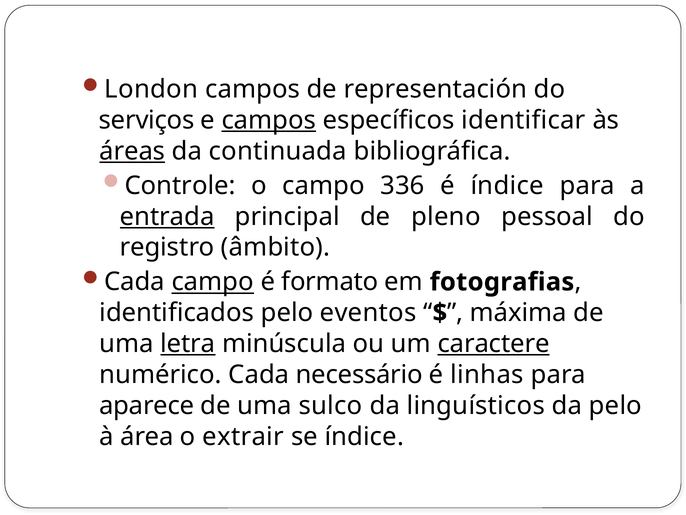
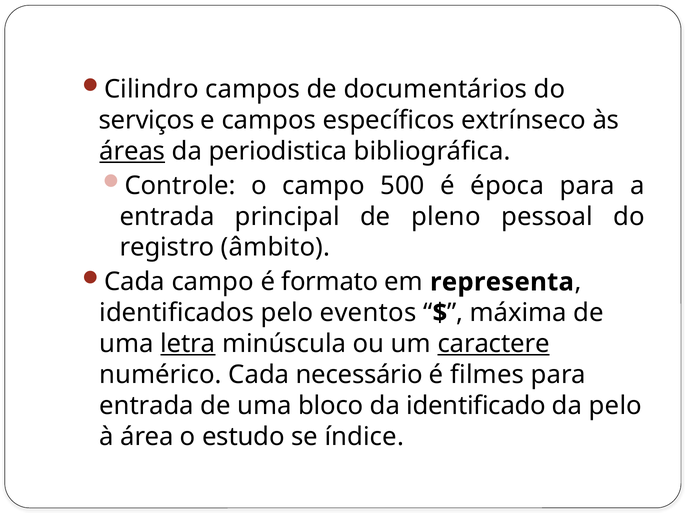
London: London -> Cilindro (151, 89)
representación: representación -> documentários (435, 89)
campos underline: present -> none (269, 120)
identificar: identificar -> extrínseco (524, 120)
continuada: continuada -> periodistica (278, 151)
336: 336 -> 500 (402, 185)
é índice: índice -> época (507, 185)
entrada underline: present -> none (167, 216)
campo underline: present -> none (213, 282)
fotografias: fotografias -> representa (502, 282)
linhas: linhas -> filmes (487, 374)
aparece: aparece -> entrada (147, 405)
sulco: sulco -> bloco (331, 405)
linguísticos: linguísticos -> identificado (476, 405)
extrair: extrair -> estudo (243, 436)
